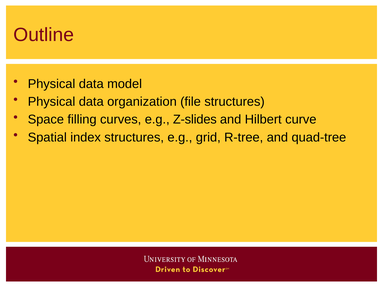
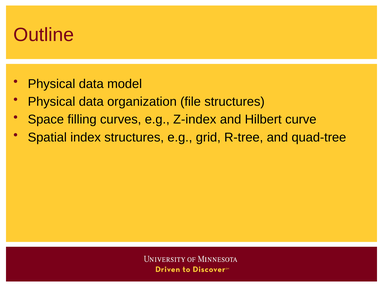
Z-slides: Z-slides -> Z-index (195, 120)
